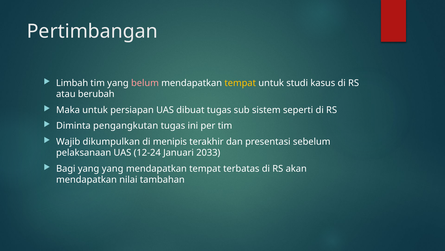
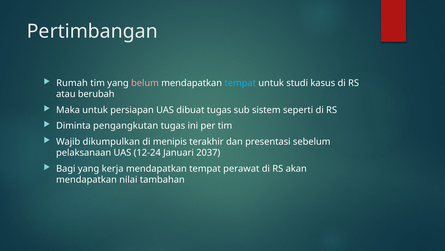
Limbah: Limbah -> Rumah (72, 83)
tempat colour: yellow -> light blue (240, 83)
2033: 2033 -> 2037 (208, 152)
yang yang: yang -> kerja (113, 168)
terbatas: terbatas -> perawat (241, 168)
